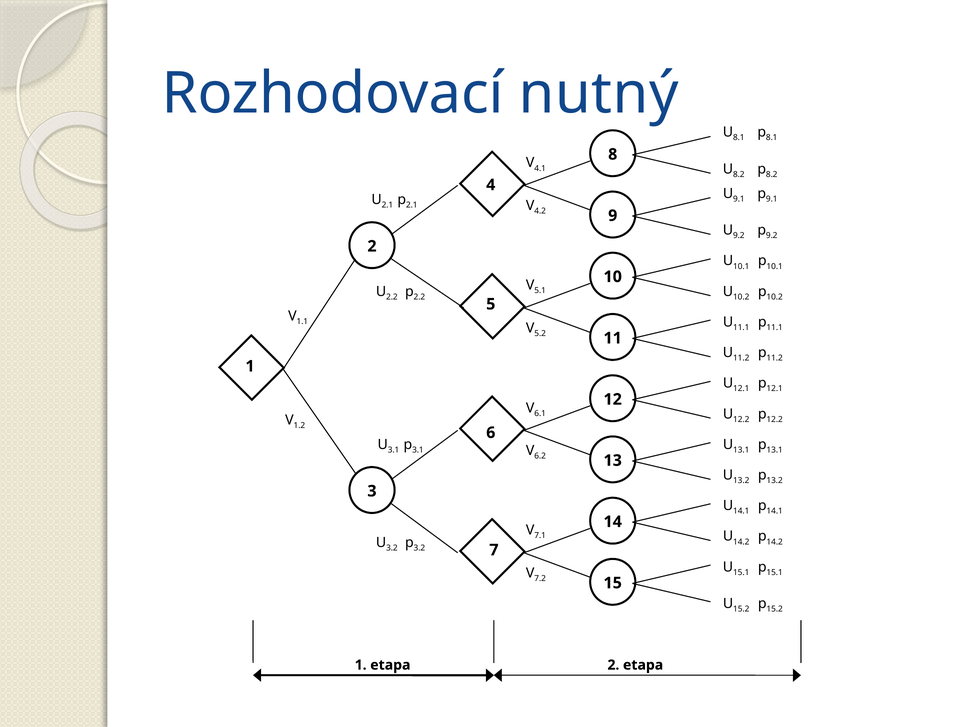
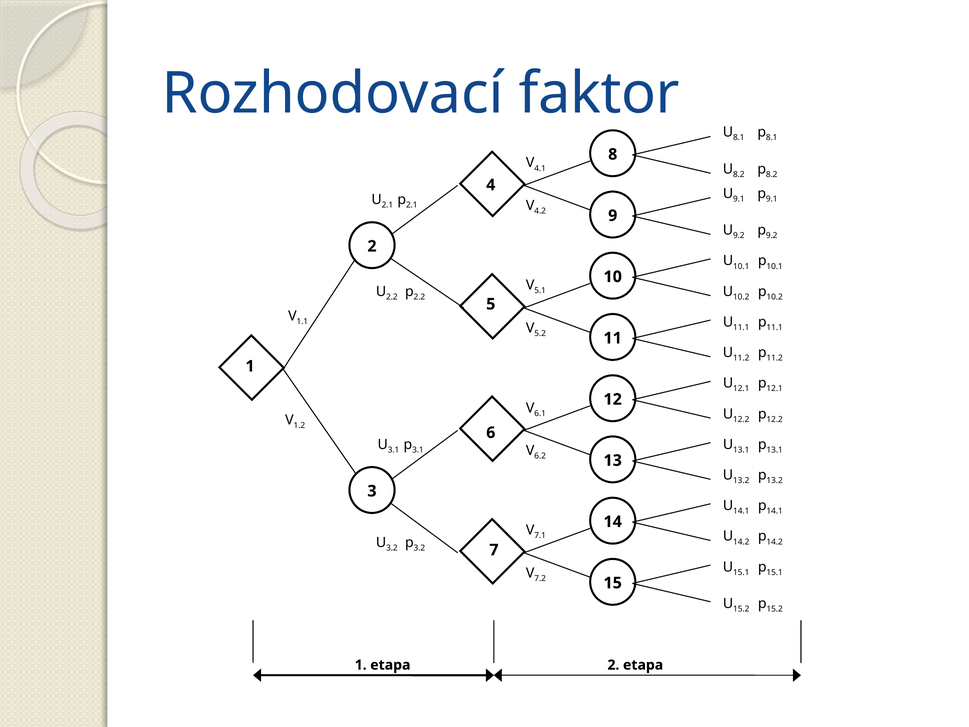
nutný: nutný -> faktor (599, 94)
